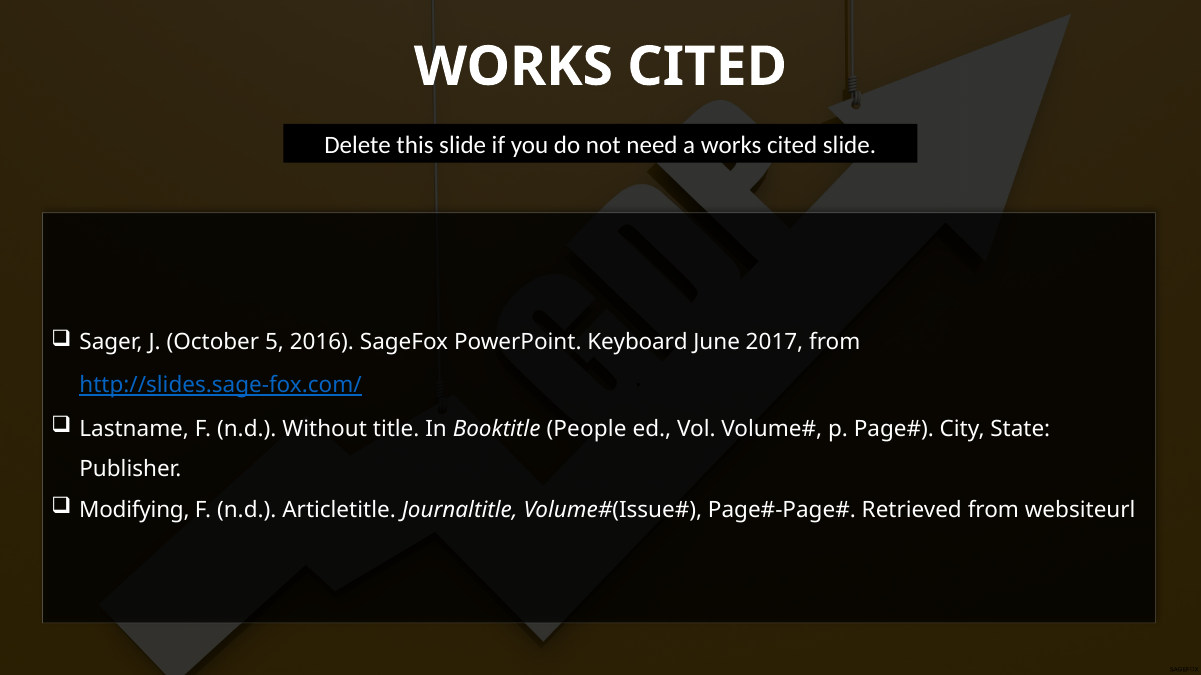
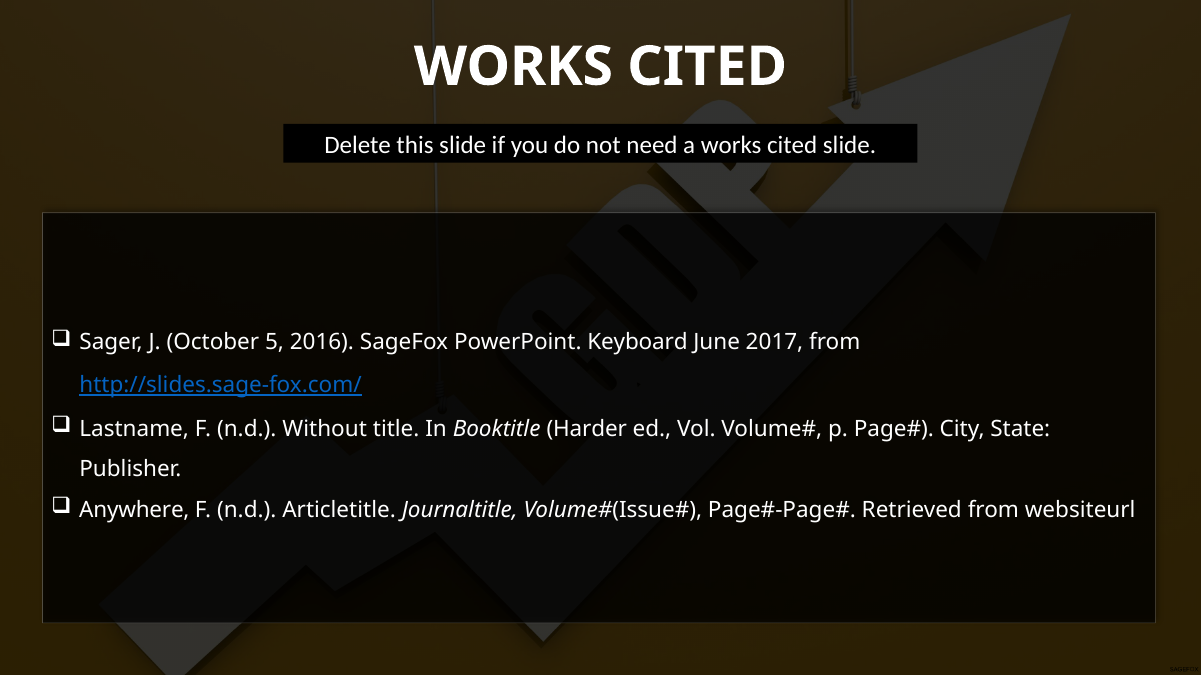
People: People -> Harder (587, 429)
Modifying: Modifying -> Anywhere (134, 510)
